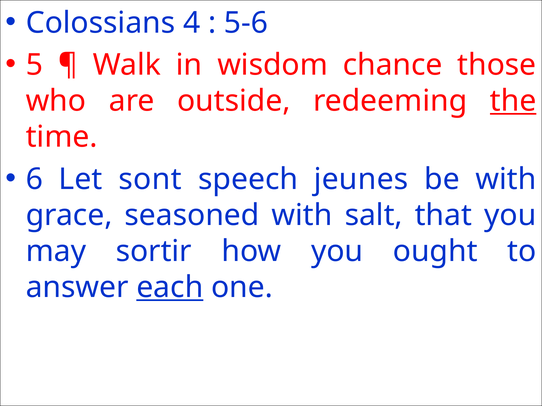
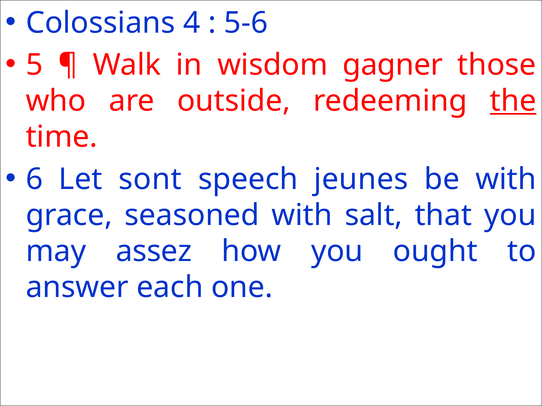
chance: chance -> gagner (393, 65)
sortir: sortir -> assez (154, 252)
each underline: present -> none (170, 288)
